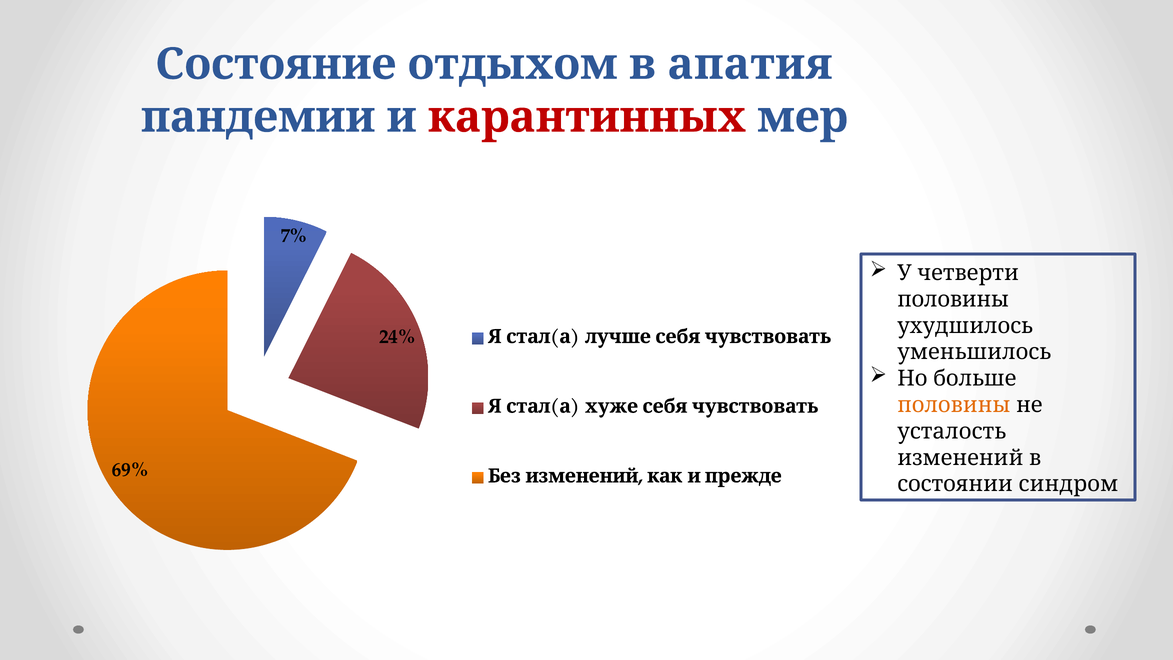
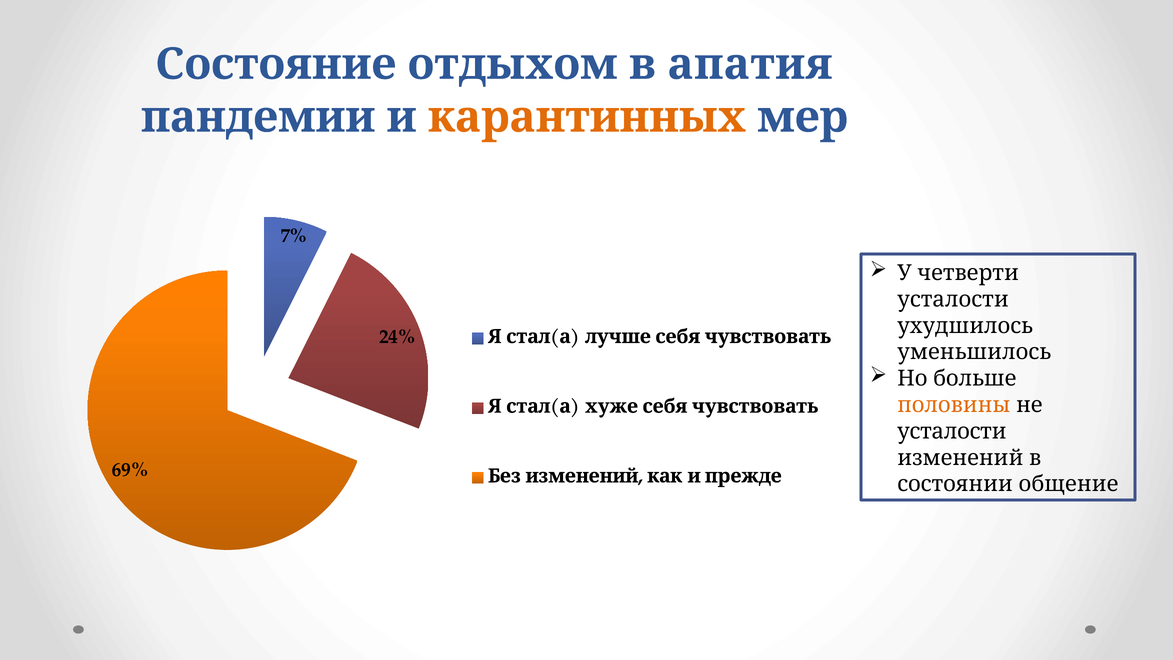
карантинных colour: red -> orange (587, 117)
половины: половины -> усталости (953, 299)
усталость: усталость -> усталости (952, 431)
синдром: синдром -> общение (1068, 484)
